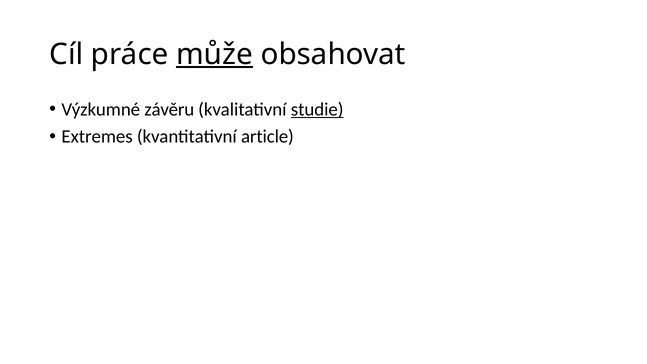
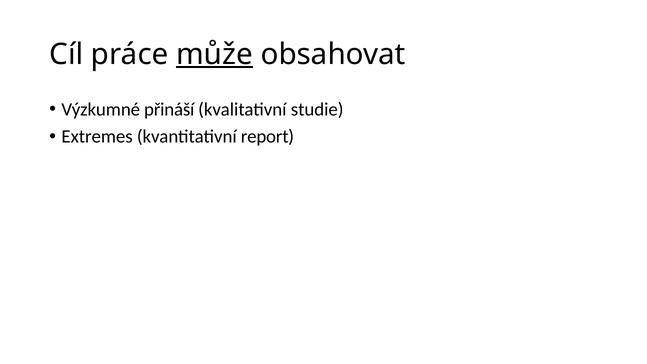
závěru: závěru -> přináší (169, 109)
studie underline: present -> none (317, 109)
article: article -> report (267, 137)
